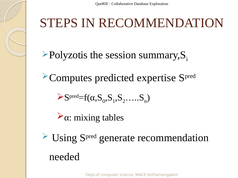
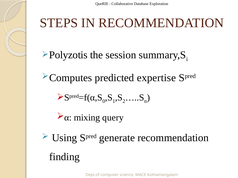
tables: tables -> query (113, 118)
needed: needed -> finding (65, 157)
